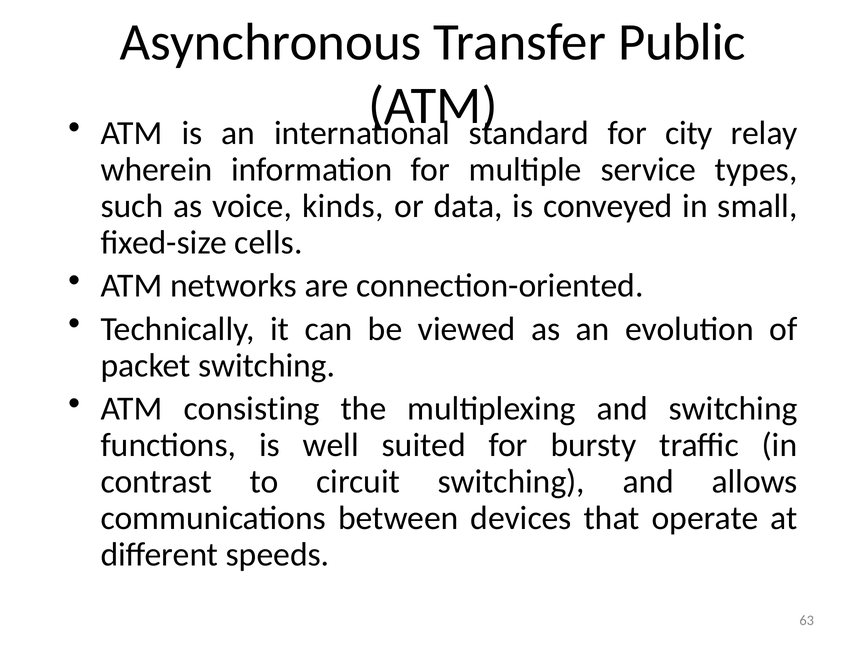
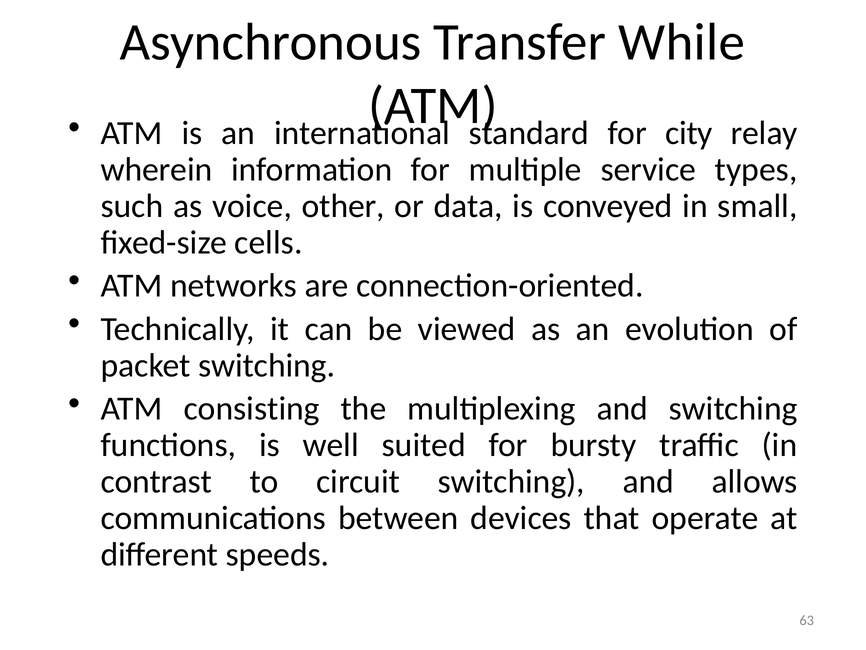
Public: Public -> While (682, 42)
kinds: kinds -> other (343, 206)
